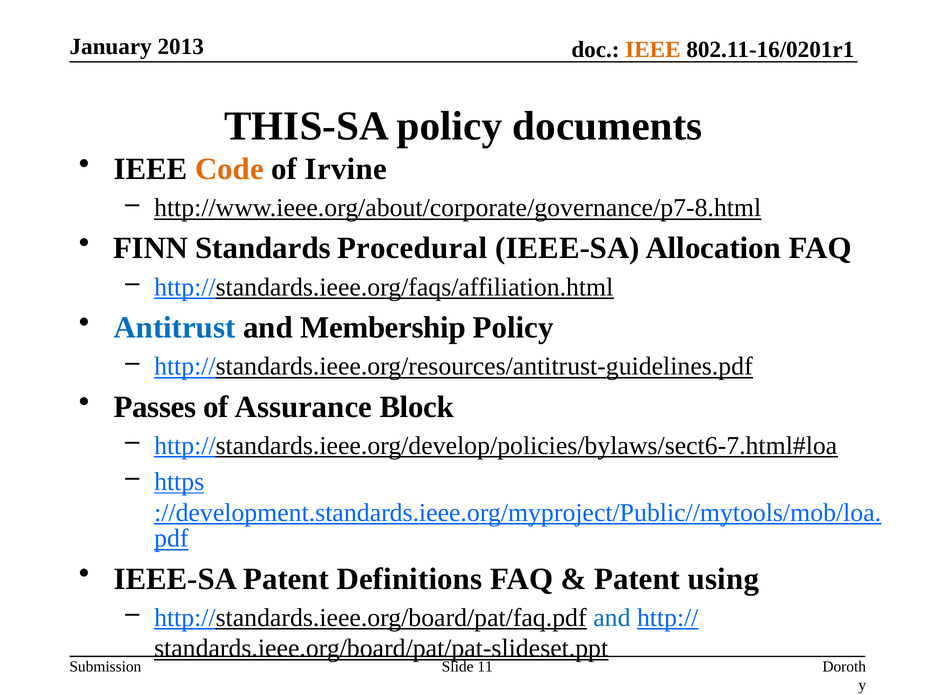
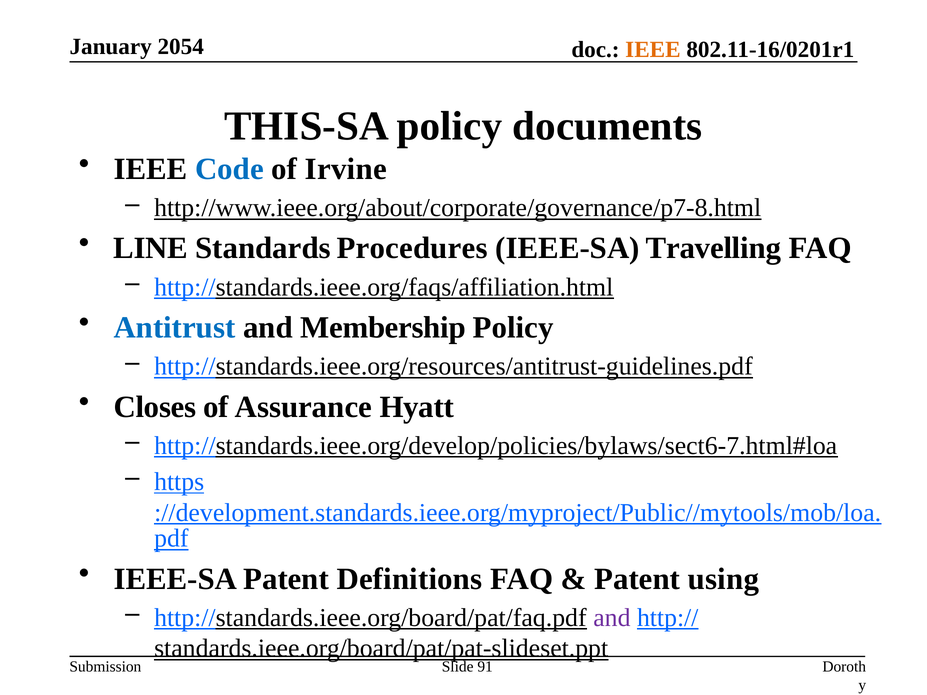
2013: 2013 -> 2054 (181, 47)
Code colour: orange -> blue (229, 169)
FINN: FINN -> LINE (151, 248)
Procedural: Procedural -> Procedures (412, 248)
Allocation: Allocation -> Travelling (713, 248)
Passes: Passes -> Closes (155, 407)
Block: Block -> Hyatt (417, 407)
and colour: blue -> purple (612, 618)
11: 11 -> 91 (485, 667)
